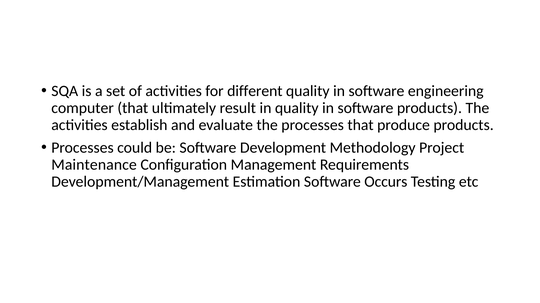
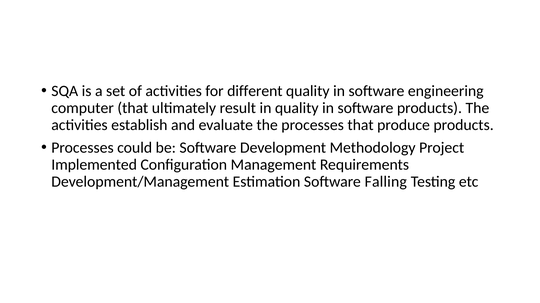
Maintenance: Maintenance -> Implemented (94, 165)
Occurs: Occurs -> Falling (386, 182)
